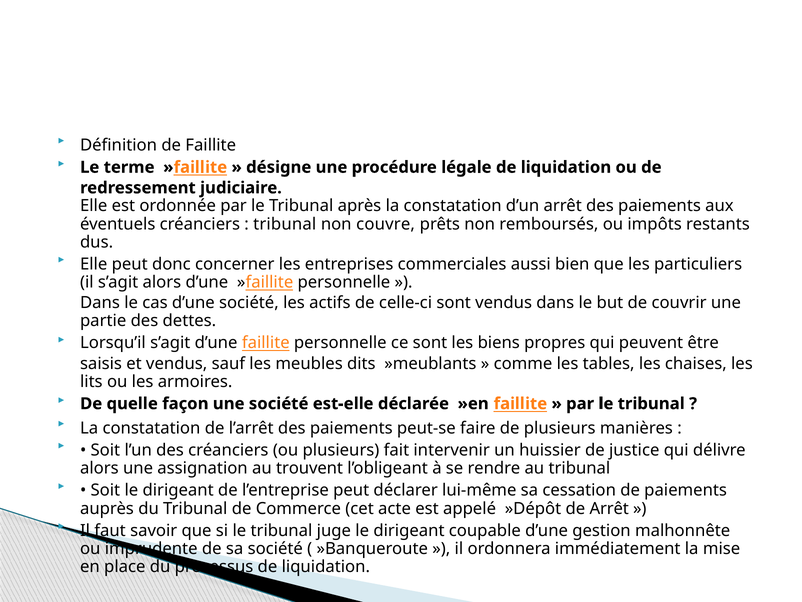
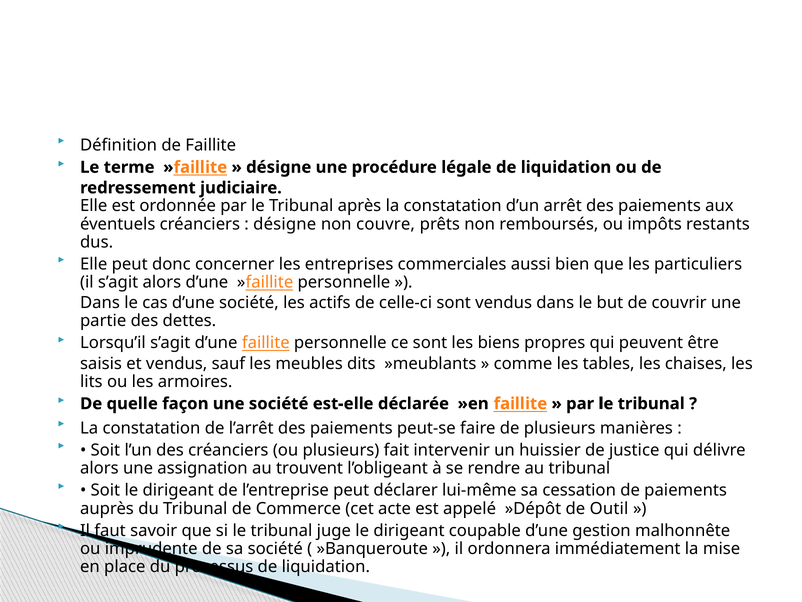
tribunal: tribunal -> désigne (285, 224)
de Arrêt: Arrêt -> Outil (609, 508)
